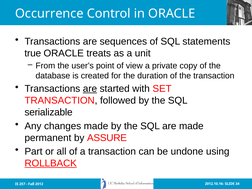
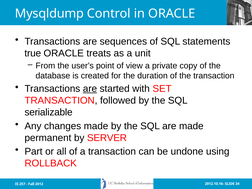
Occurrence: Occurrence -> Mysqldump (49, 13)
ASSURE: ASSURE -> SERVER (107, 138)
ROLLBACK underline: present -> none (51, 163)
